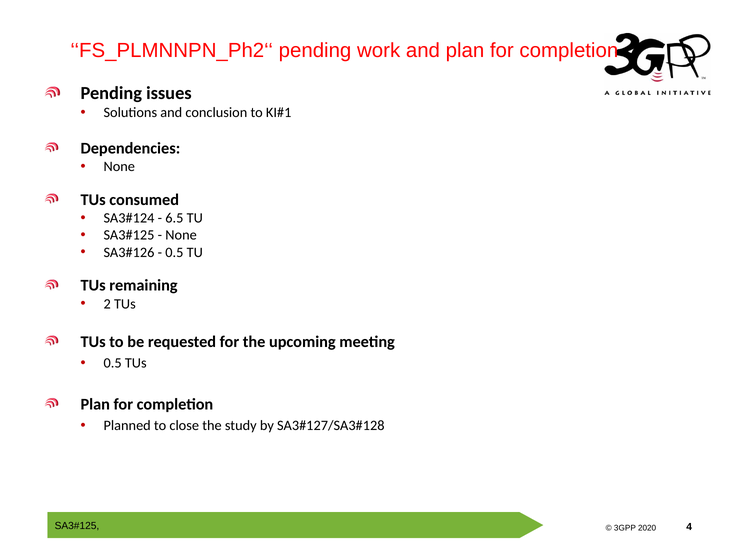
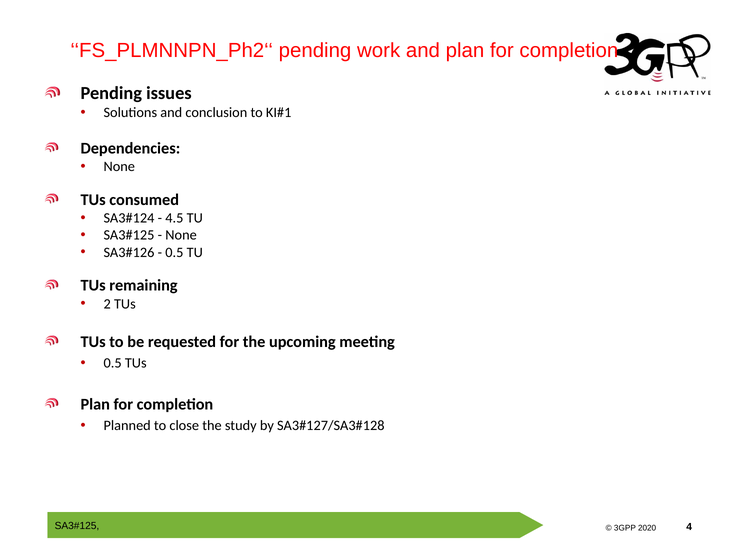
6.5: 6.5 -> 4.5 (174, 218)
